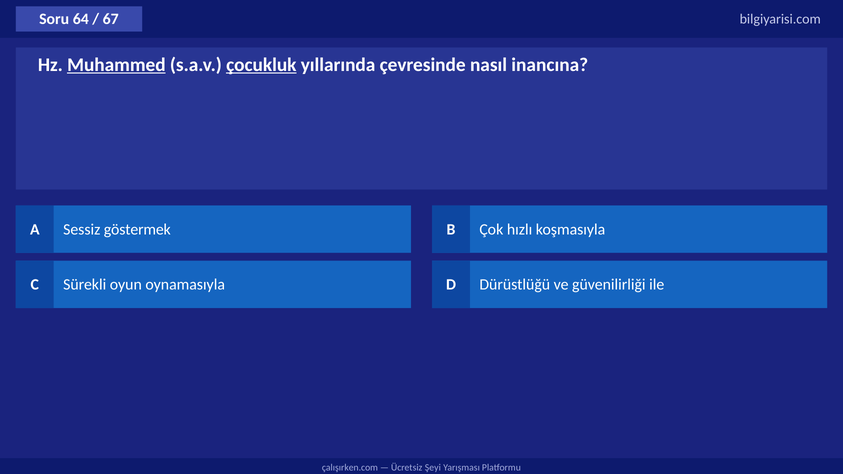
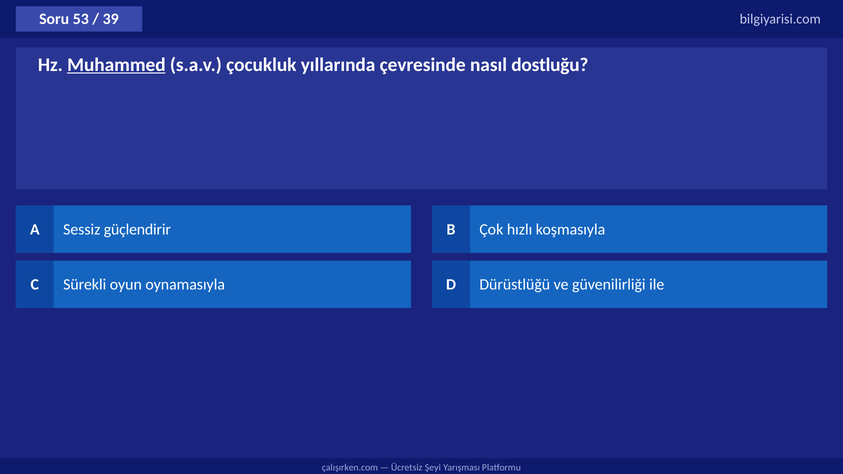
64: 64 -> 53 (81, 19)
67: 67 -> 39 (111, 19)
çocukluk underline: present -> none (261, 65)
inancına: inancına -> dostluğu (550, 65)
göstermek: göstermek -> güçlendirir (137, 229)
